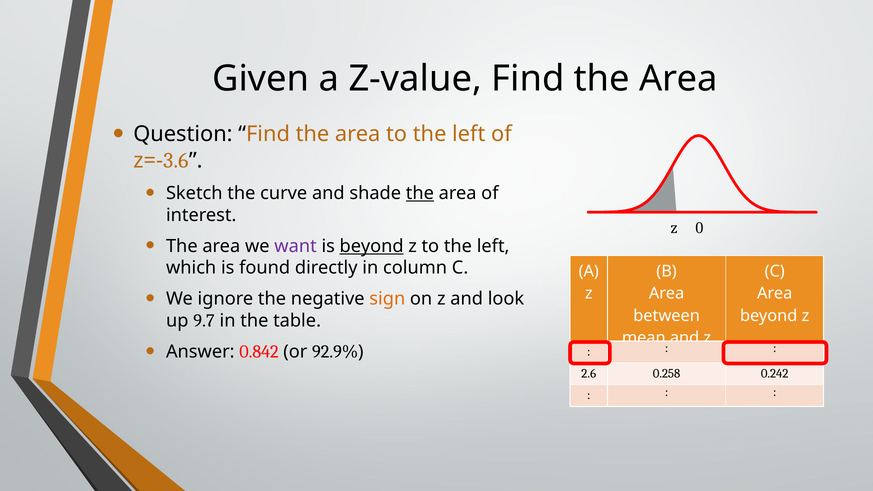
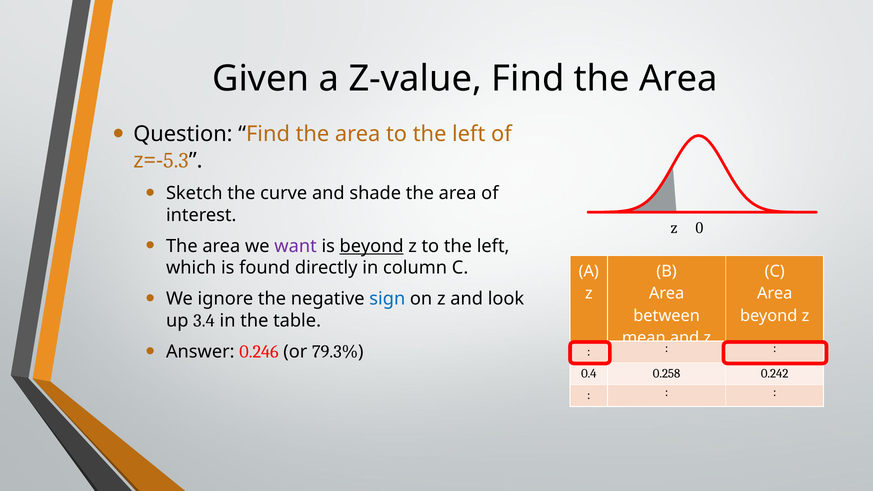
3.6: 3.6 -> 5.3 (176, 160)
the underline: present -> none (420, 193)
sign colour: orange -> blue (387, 299)
9.7: 9.7 -> 3.4 (204, 321)
0.842: 0.842 -> 0.246 (259, 352)
92.9%: 92.9% -> 79.3% (335, 352)
2.6: 2.6 -> 0.4 (589, 373)
